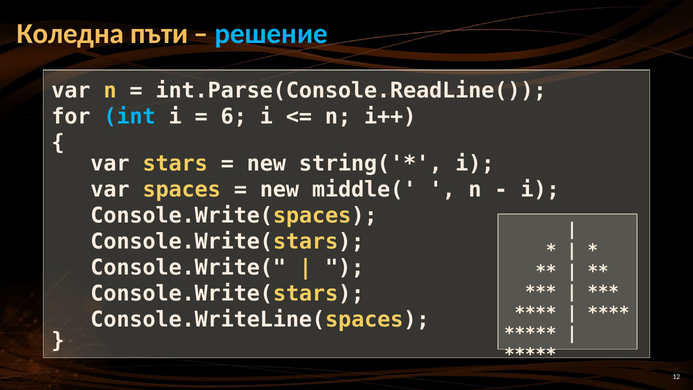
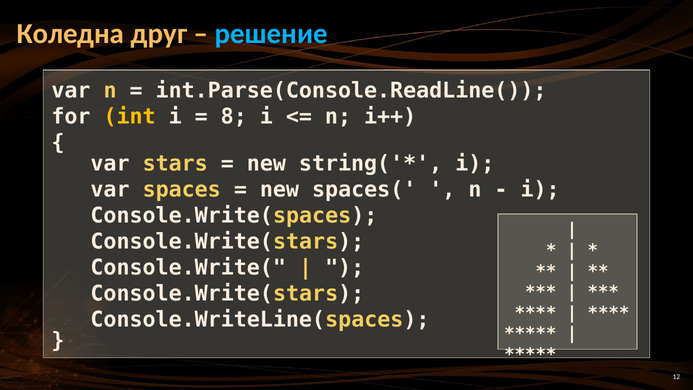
пъти: пъти -> друг (159, 34)
int colour: light blue -> yellow (130, 117)
6: 6 -> 8 (234, 117)
middle(: middle( -> spaces( (364, 189)
